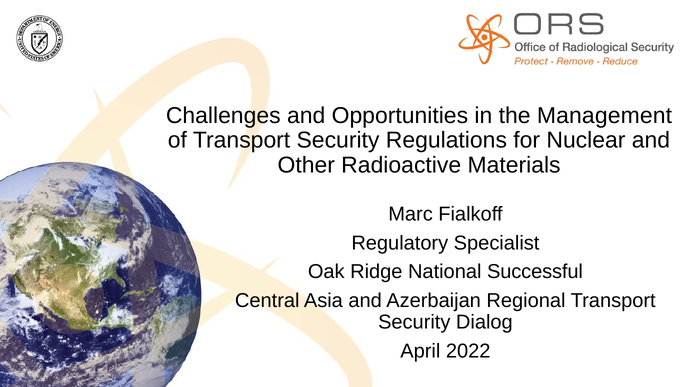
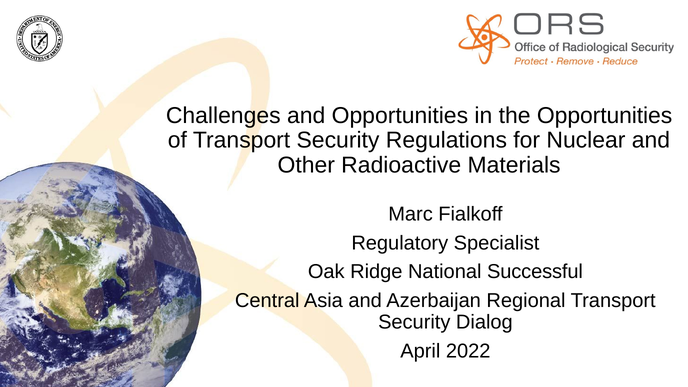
the Management: Management -> Opportunities (605, 116)
